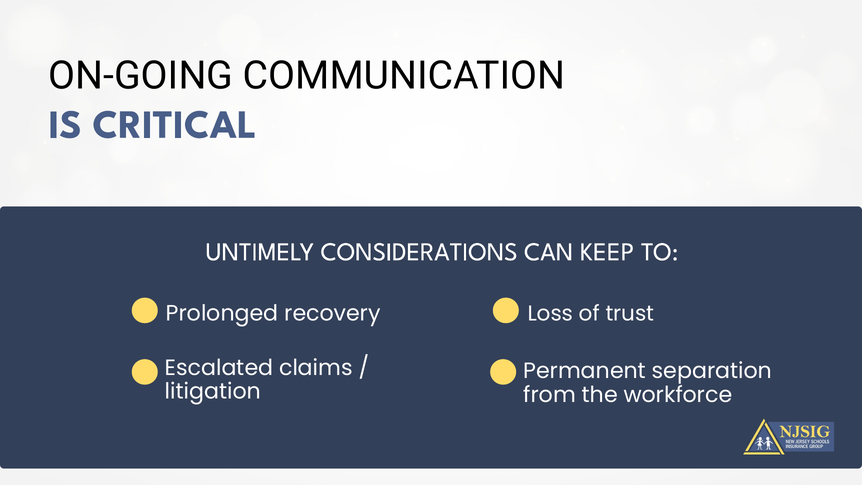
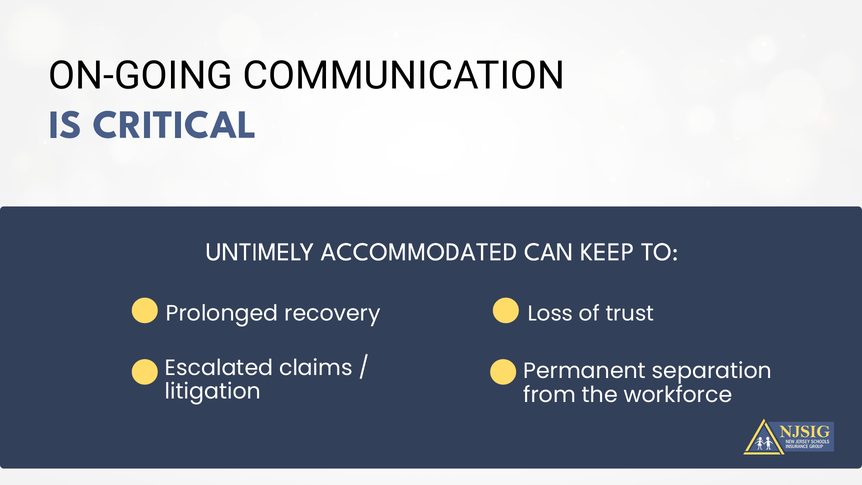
CONSIDERATIONS: CONSIDERATIONS -> ACCOMMODATED (419, 252)
